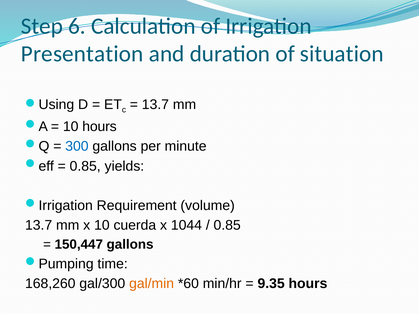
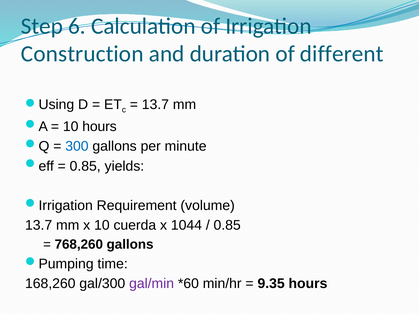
Presentation: Presentation -> Construction (82, 54)
situation: situation -> different (342, 54)
150,447: 150,447 -> 768,260 (79, 245)
gal/min colour: orange -> purple (152, 284)
